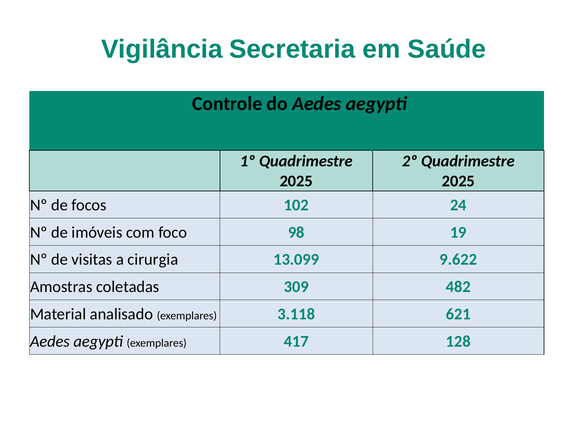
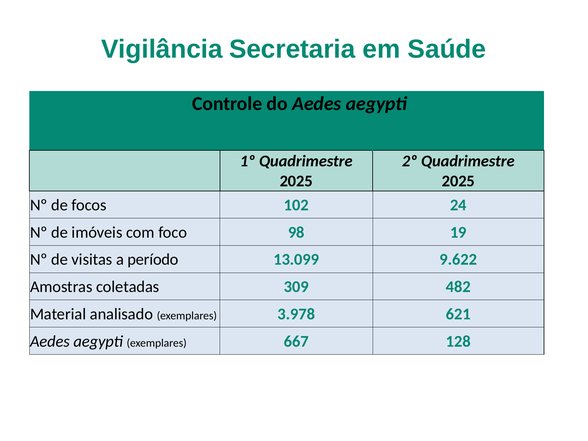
cirurgia: cirurgia -> período (153, 260)
3.118: 3.118 -> 3.978 (296, 314)
417: 417 -> 667 (296, 341)
